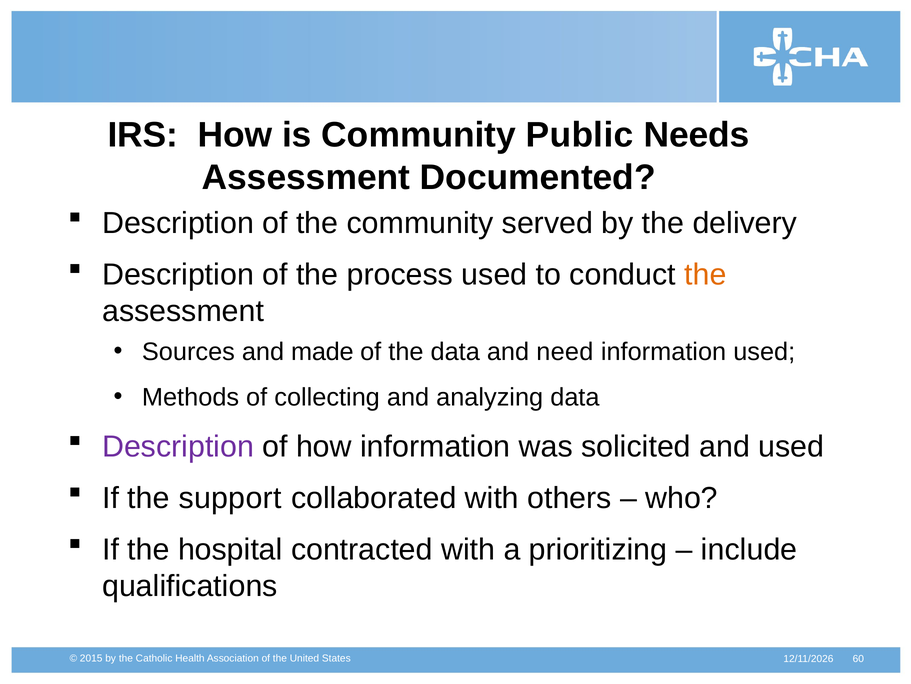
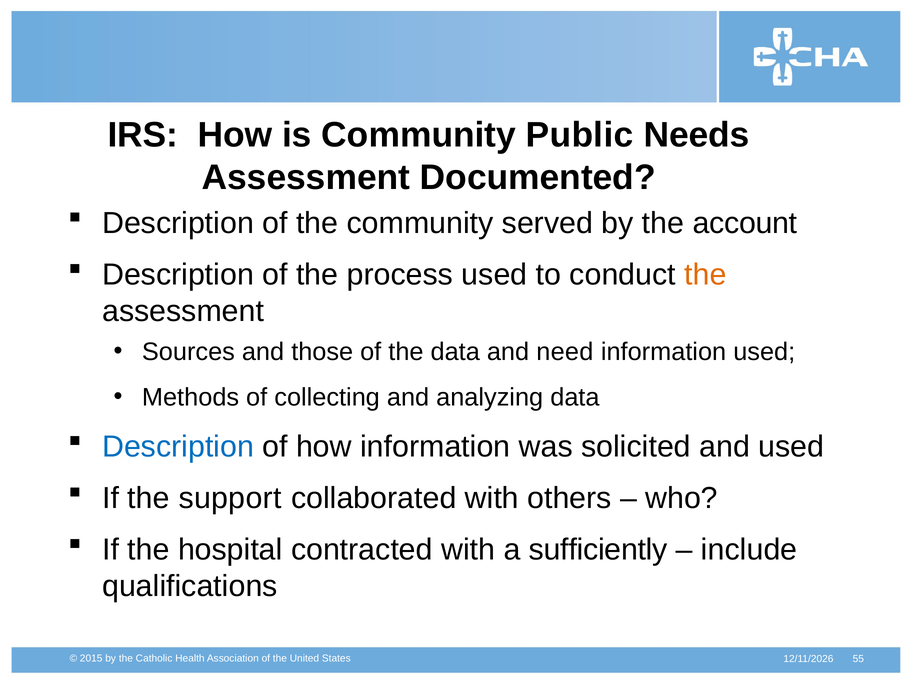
delivery: delivery -> account (745, 223)
made: made -> those (322, 352)
Description colour: purple -> blue (178, 446)
prioritizing: prioritizing -> sufficiently (598, 549)
60: 60 -> 55 (858, 658)
